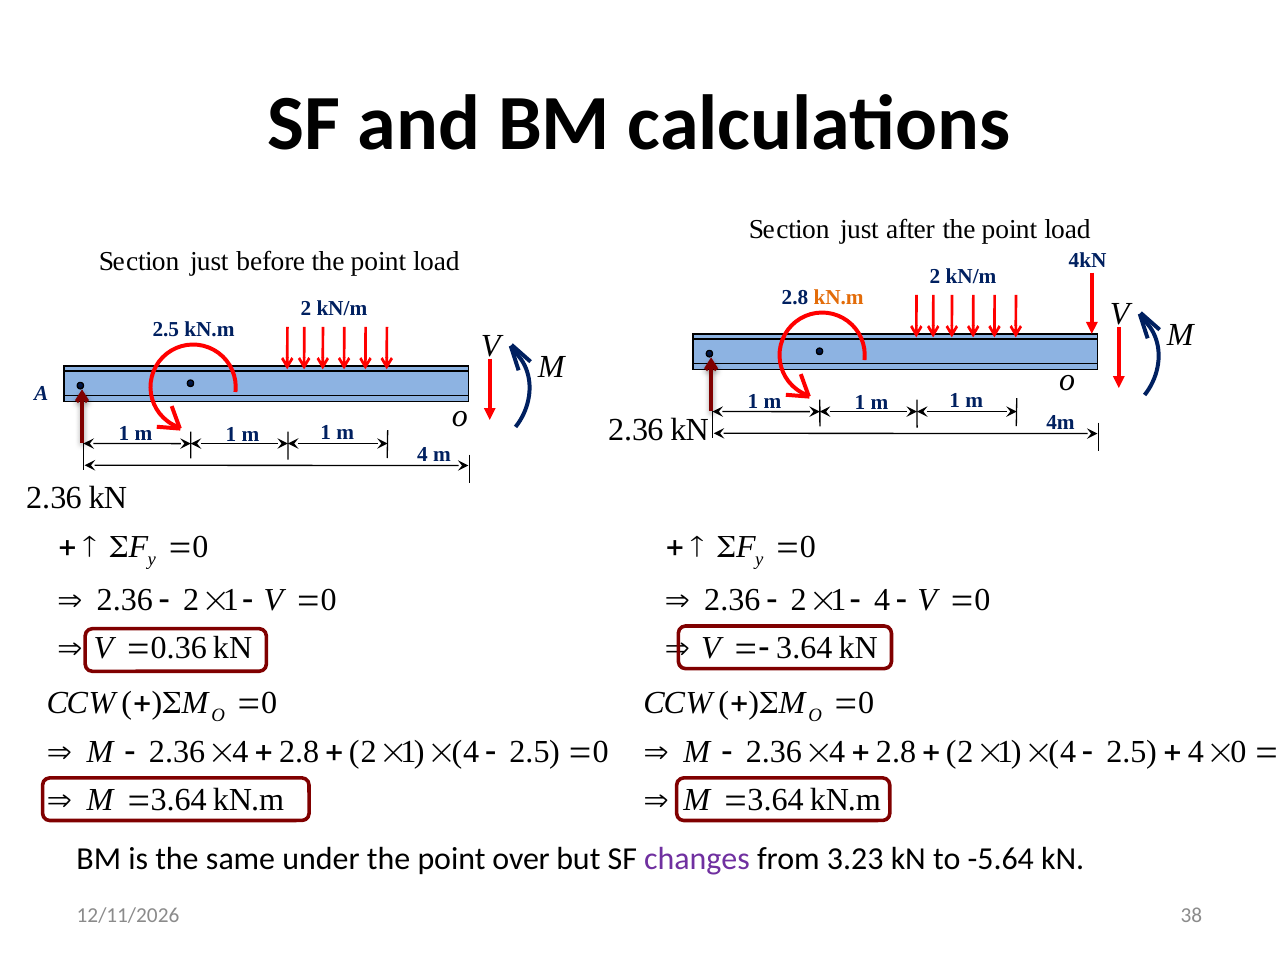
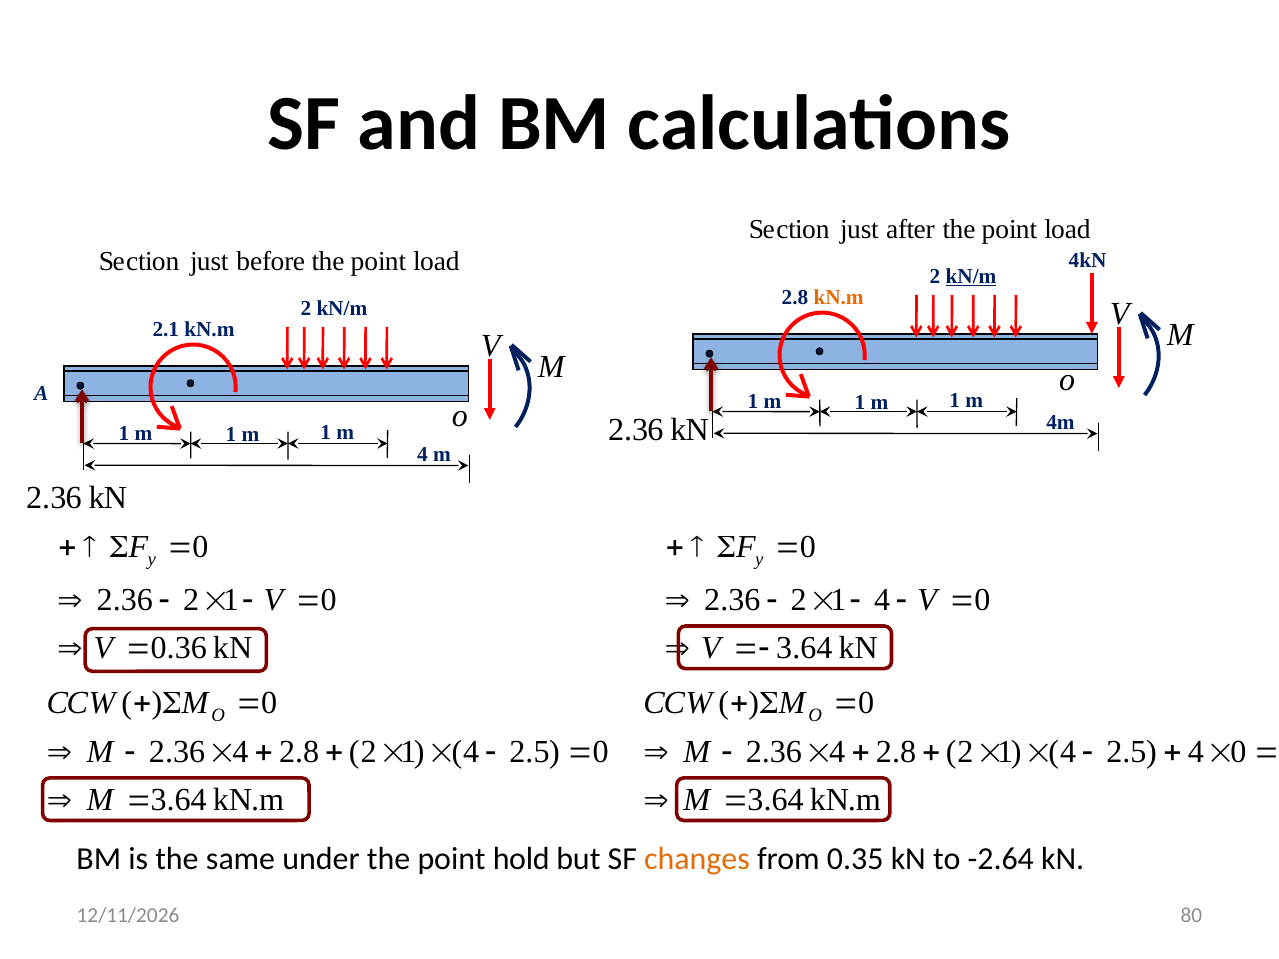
kN/m underline: none -> present (971, 276)
2.5: 2.5 -> 2.1 (166, 330)
over: over -> hold (521, 859)
changes colour: purple -> orange (697, 859)
3.23: 3.23 -> 0.35 (855, 859)
-5.64: -5.64 -> -2.64 (1001, 859)
38: 38 -> 80 (1191, 916)
